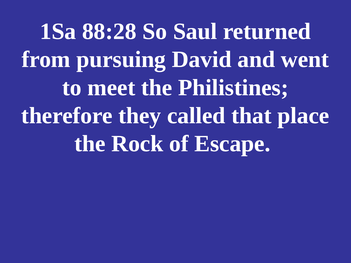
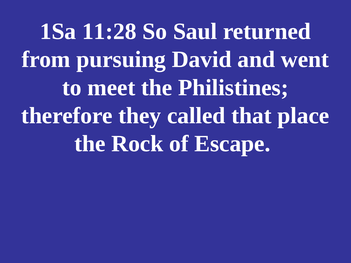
88:28: 88:28 -> 11:28 (109, 31)
